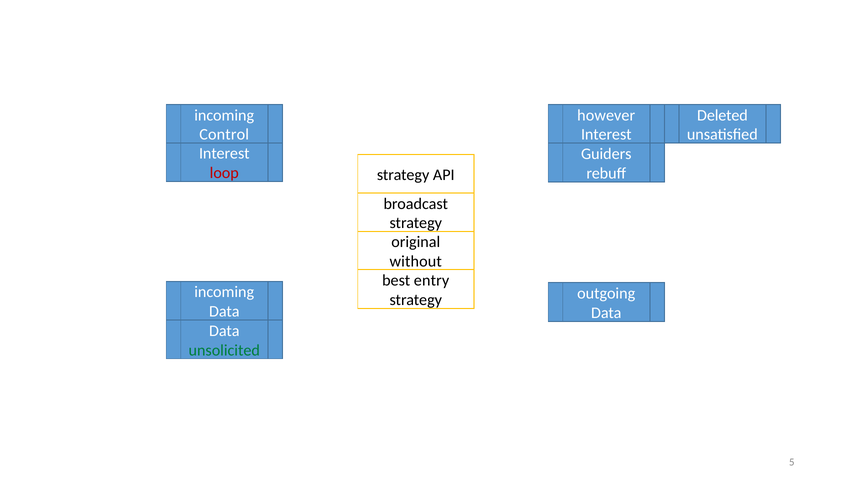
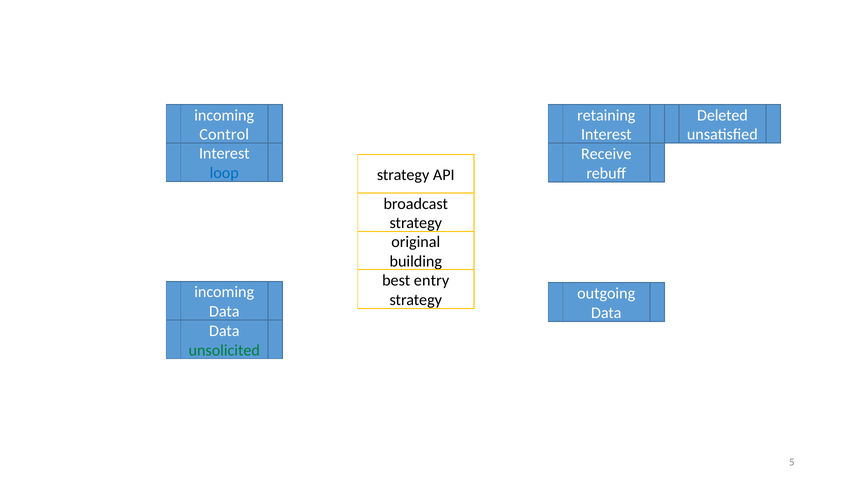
however: however -> retaining (606, 115)
Guiders: Guiders -> Receive (606, 154)
loop colour: red -> blue (224, 173)
without: without -> building (416, 261)
